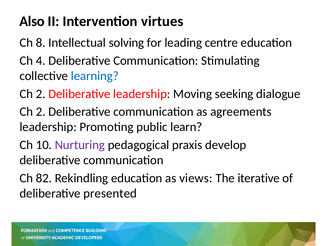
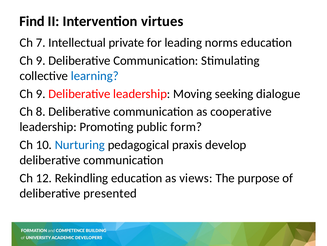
Also: Also -> Find (32, 21)
8: 8 -> 7 (41, 43)
solving: solving -> private (126, 43)
centre: centre -> norms (221, 43)
4: 4 -> 9 (41, 60)
2: 2 -> 9 (41, 94)
2: 2 -> 8 (41, 111)
agreements: agreements -> cooperative (241, 111)
learn: learn -> form (186, 127)
Nurturing colour: purple -> blue (80, 144)
82: 82 -> 12 (44, 178)
iterative: iterative -> purpose (259, 178)
